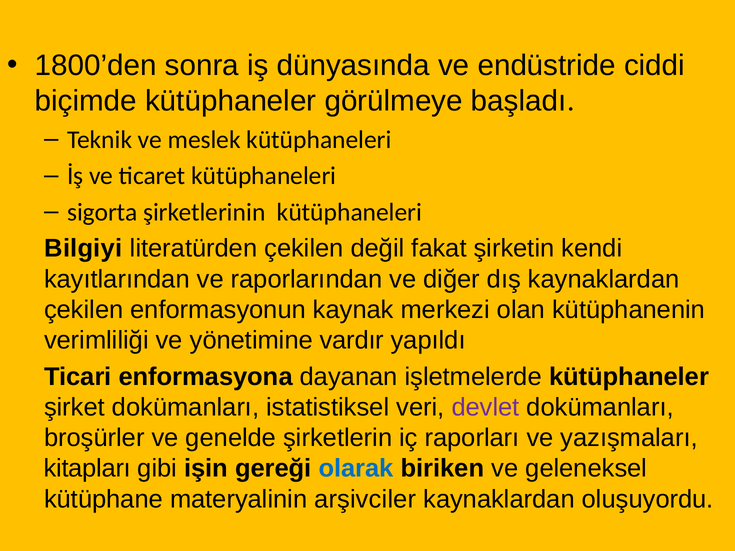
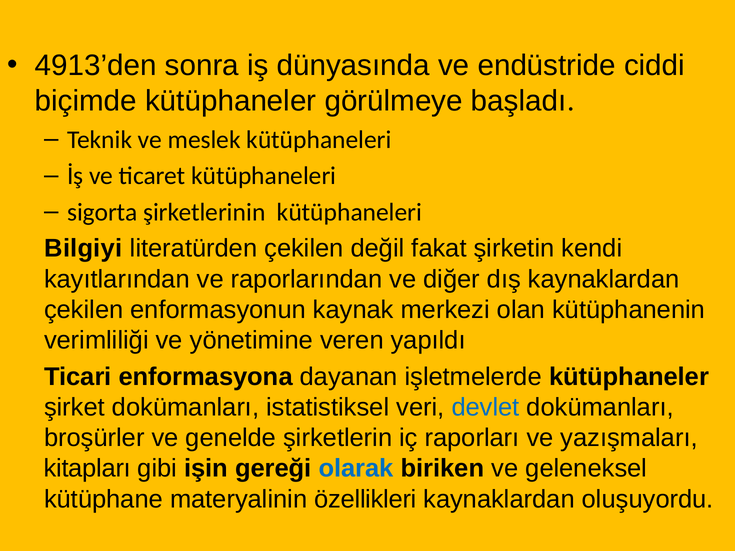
1800’den: 1800’den -> 4913’den (96, 66)
vardır: vardır -> veren (352, 341)
devlet colour: purple -> blue (486, 407)
arşivciler: arşivciler -> özellikleri (365, 499)
